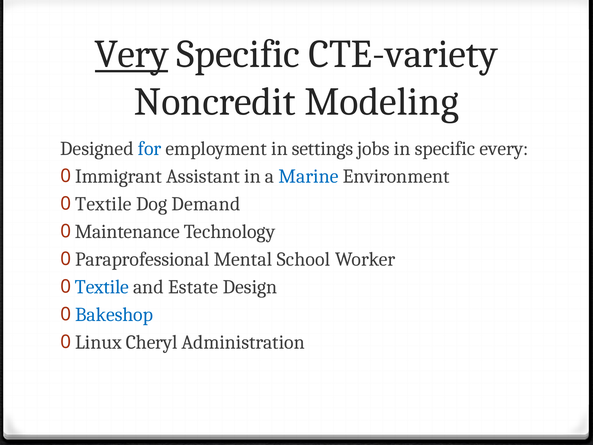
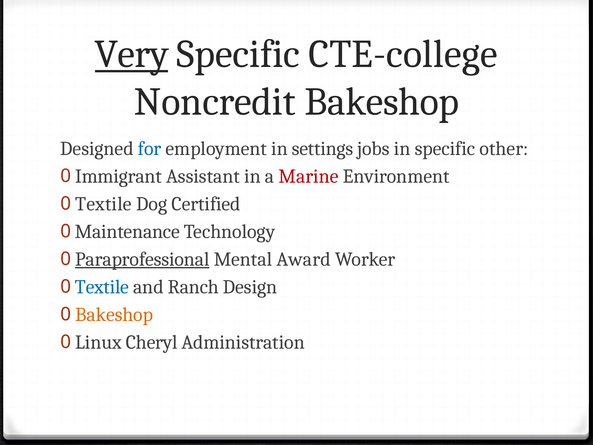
CTE-variety: CTE-variety -> CTE-college (403, 54)
Noncredit Modeling: Modeling -> Bakeshop (382, 102)
every: every -> other (504, 148)
Marine colour: blue -> red (309, 176)
Demand: Demand -> Certified (206, 204)
Paraprofessional underline: none -> present (142, 259)
School: School -> Award (304, 259)
Estate: Estate -> Ranch (193, 287)
Bakeshop colour: blue -> orange (114, 314)
